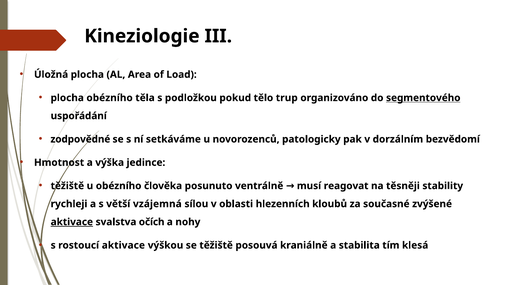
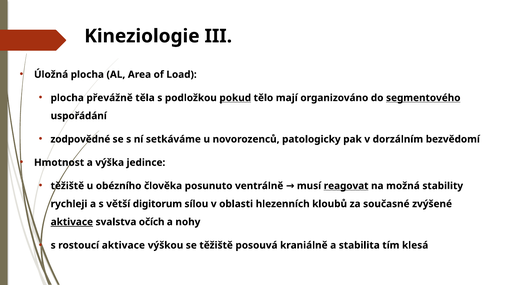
plocha obézního: obézního -> převážně (110, 98)
pokud underline: none -> present (235, 98)
trup: trup -> mají (287, 98)
reagovat underline: none -> present (346, 186)
těsněji: těsněji -> možná (403, 186)
vzájemná: vzájemná -> digitorum (157, 204)
